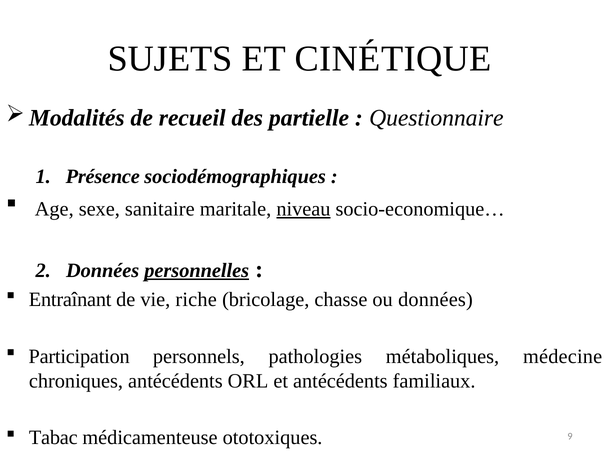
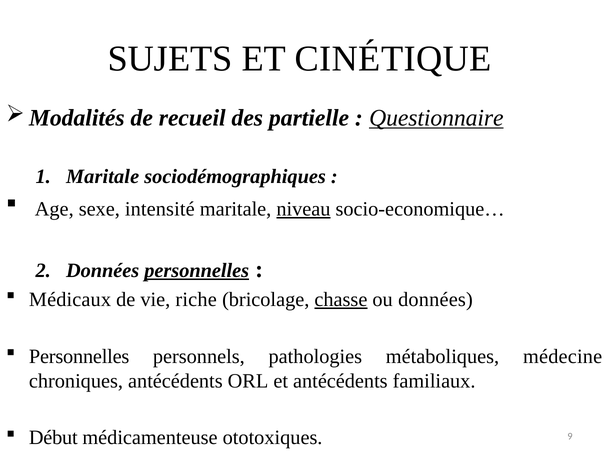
Questionnaire underline: none -> present (436, 118)
Présence: Présence -> Maritale (103, 176)
sanitaire: sanitaire -> intensité (160, 209)
Entraînant: Entraînant -> Médicaux (70, 299)
chasse underline: none -> present (341, 299)
Participation: Participation -> Personnelles (79, 356)
Tabac: Tabac -> Début (53, 437)
